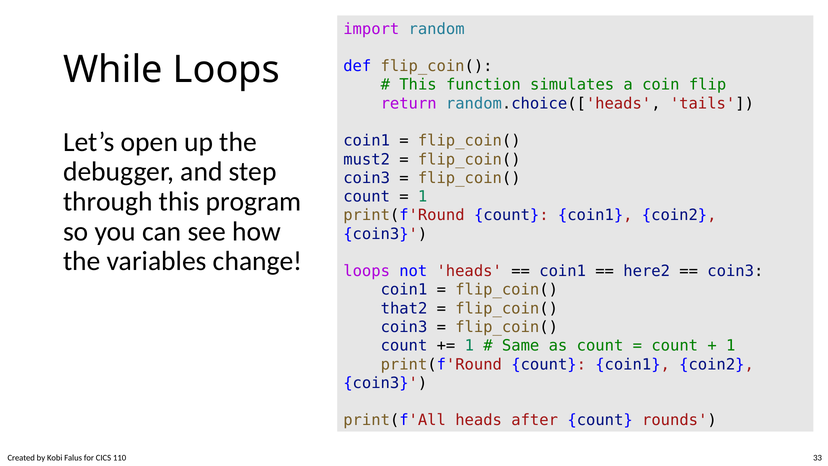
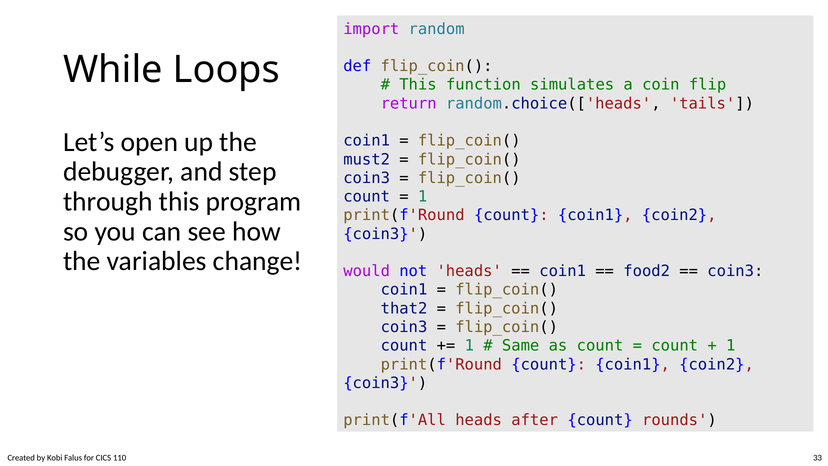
loops: loops -> would (367, 271)
here2: here2 -> food2 (647, 271)
